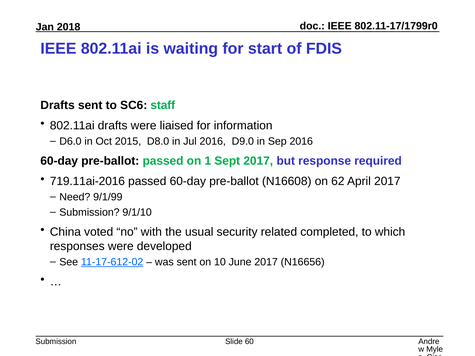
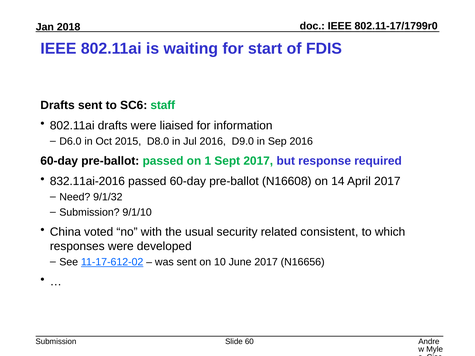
719.11ai-2016: 719.11ai-2016 -> 832.11ai-2016 (87, 181)
62: 62 -> 14 (338, 181)
9/1/99: 9/1/99 -> 9/1/32 (108, 197)
completed: completed -> consistent (329, 232)
